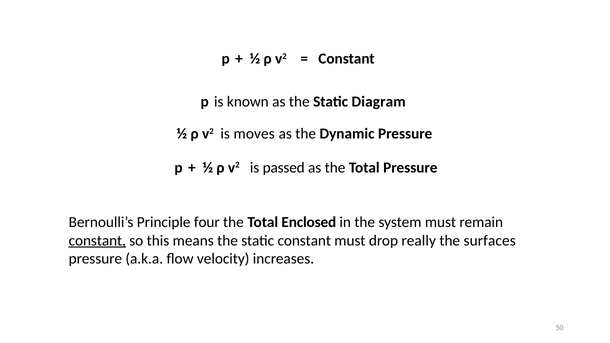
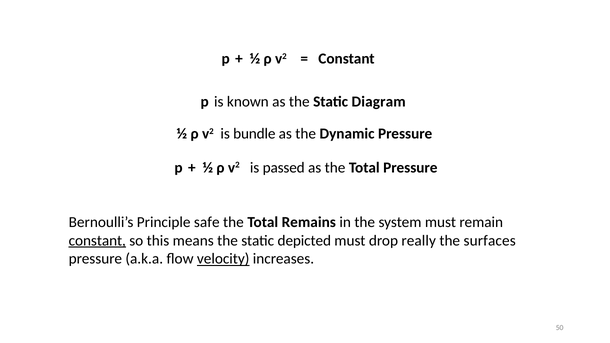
moves: moves -> bundle (254, 134)
four: four -> safe (207, 222)
Enclosed: Enclosed -> Remains (309, 222)
static constant: constant -> depicted (304, 241)
velocity underline: none -> present (223, 259)
